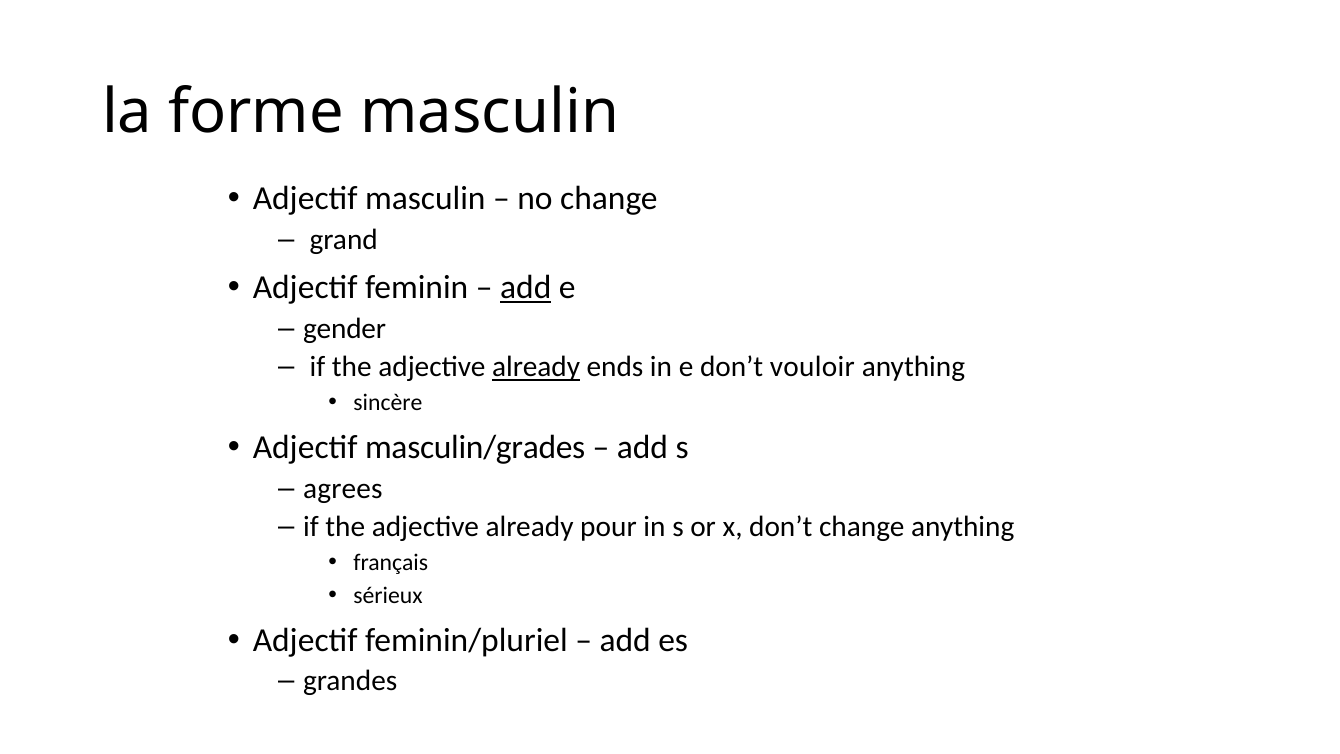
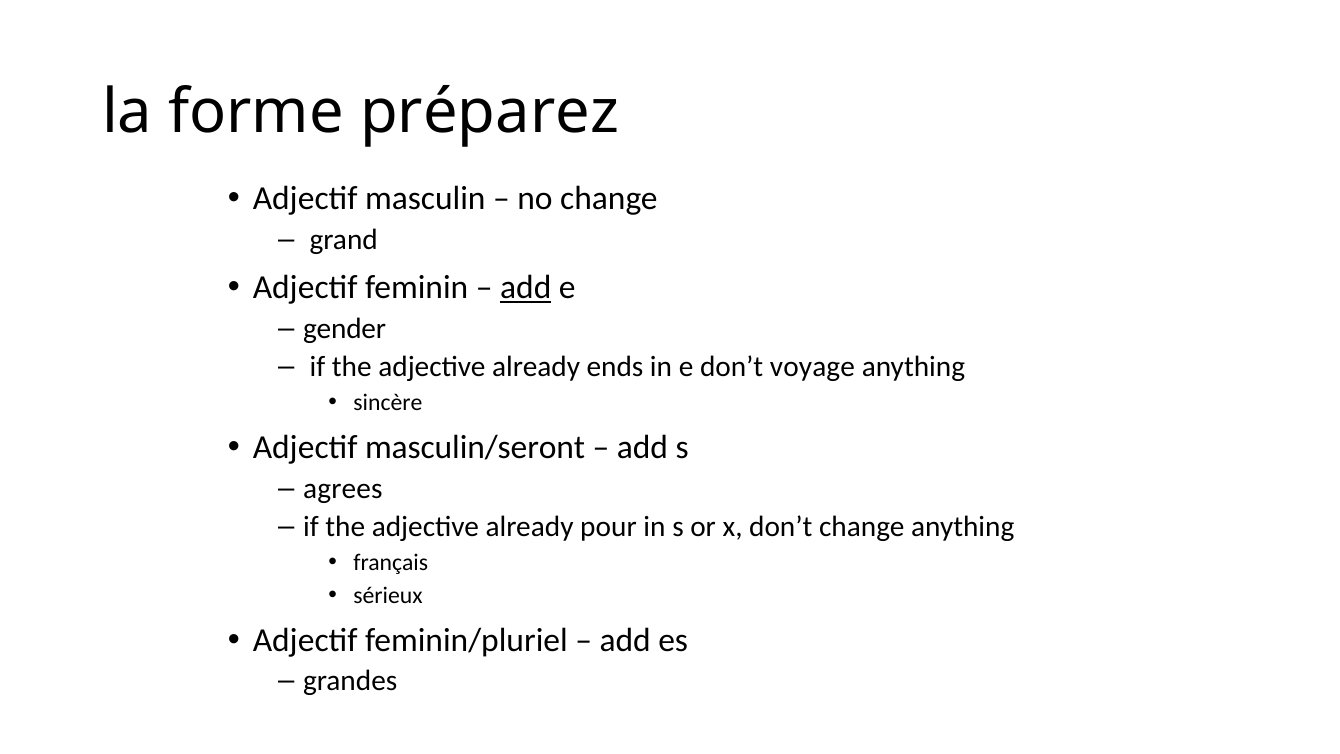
forme masculin: masculin -> préparez (490, 113)
already underline: present -> none (536, 367)
vouloir: vouloir -> voyage (812, 367)
masculin/grades: masculin/grades -> masculin/seront (475, 448)
